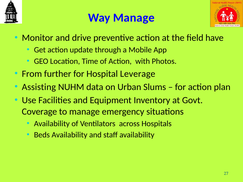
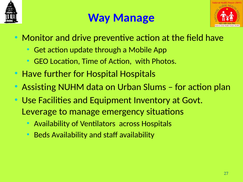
From: From -> Have (32, 74)
Hospital Leverage: Leverage -> Hospitals (138, 74)
Coverage: Coverage -> Leverage (39, 112)
